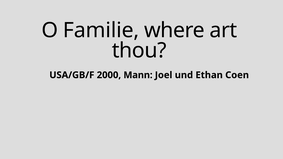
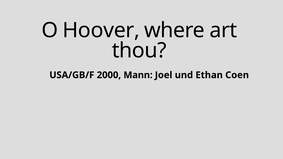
Familie: Familie -> Hoover (101, 30)
